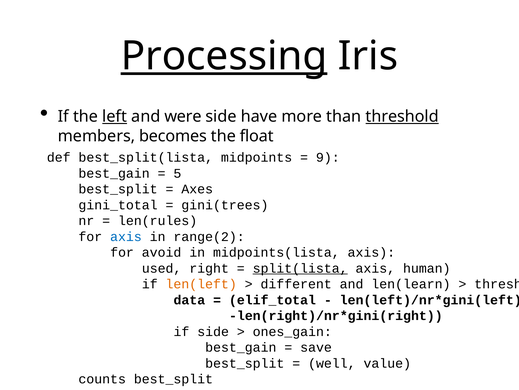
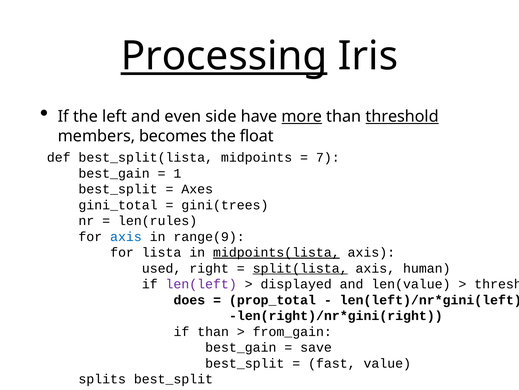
left underline: present -> none (115, 116)
were: were -> even (183, 116)
more underline: none -> present (302, 116)
9: 9 -> 7 (328, 157)
5: 5 -> 1 (177, 173)
range(2: range(2 -> range(9 (209, 236)
avoid: avoid -> lista (162, 252)
midpoints(lista underline: none -> present (276, 252)
len(left colour: orange -> purple (201, 284)
different: different -> displayed (296, 284)
len(learn: len(learn -> len(value (411, 284)
data: data -> does (189, 299)
elif_total: elif_total -> prop_total (272, 299)
if side: side -> than (213, 331)
ones_gain: ones_gain -> from_gain (292, 331)
well: well -> fast (332, 363)
counts: counts -> splits (102, 378)
